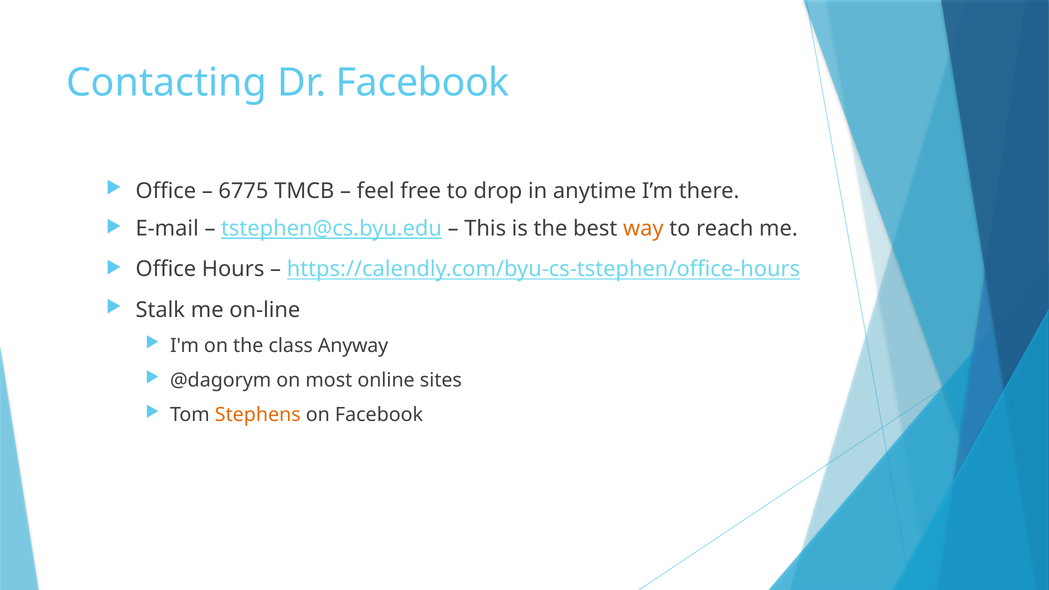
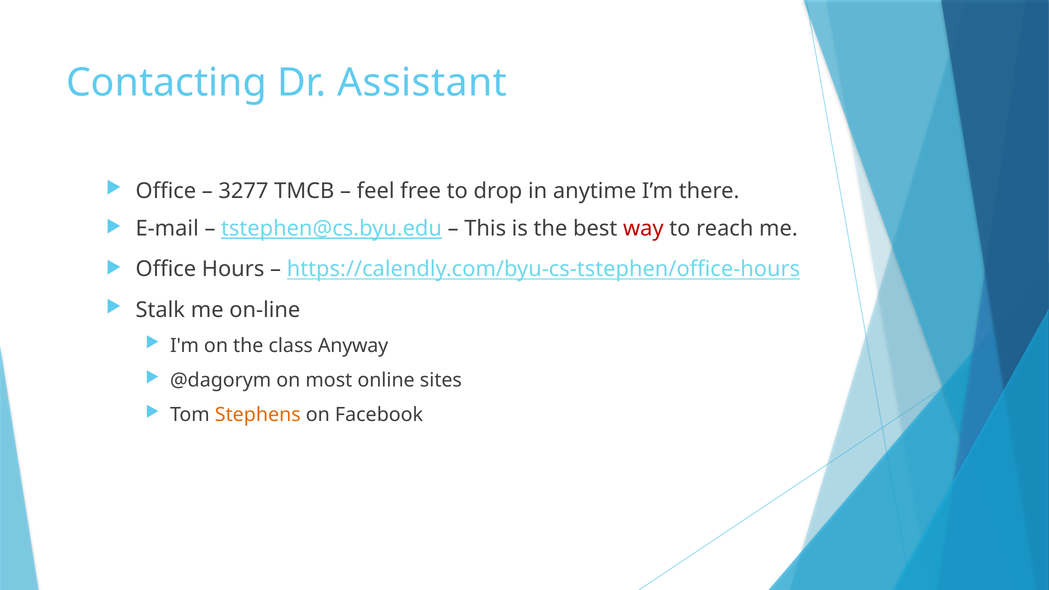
Dr Facebook: Facebook -> Assistant (422, 83)
6775: 6775 -> 3277 (243, 191)
way colour: orange -> red (643, 228)
